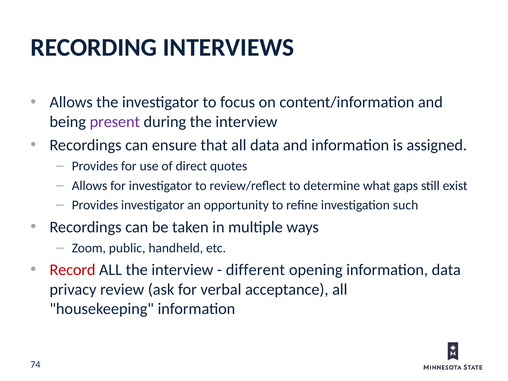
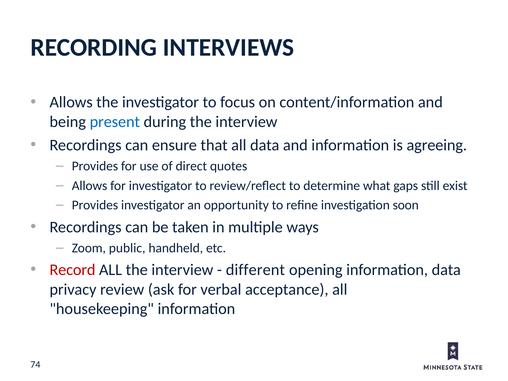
present colour: purple -> blue (115, 122)
assigned: assigned -> agreeing (437, 145)
such: such -> soon (406, 205)
